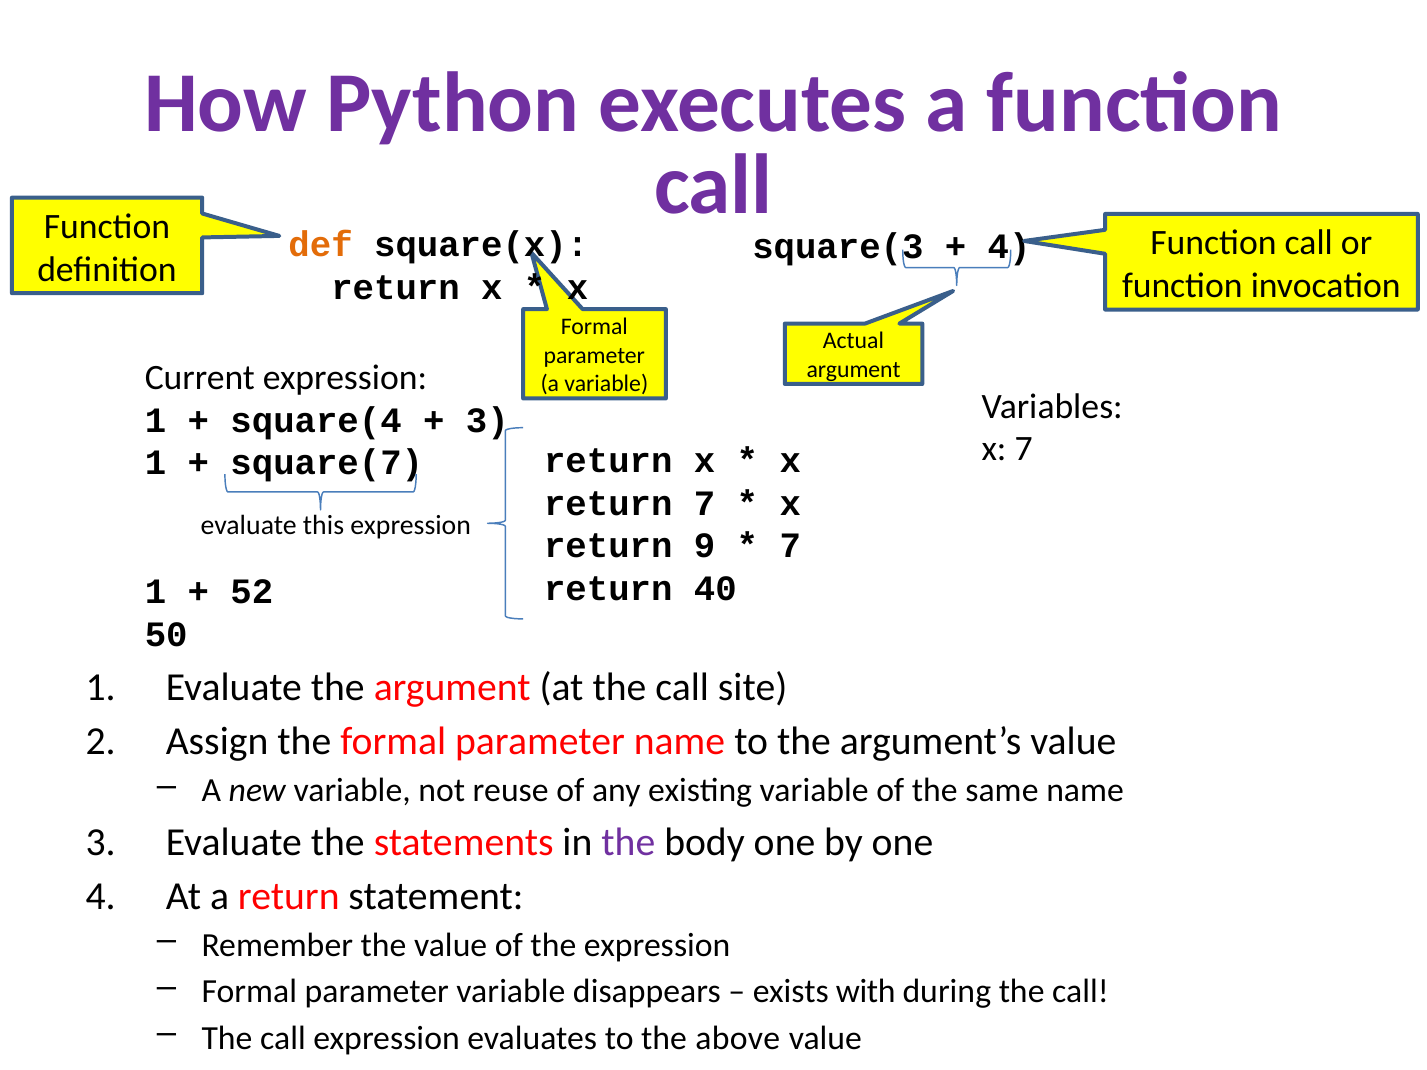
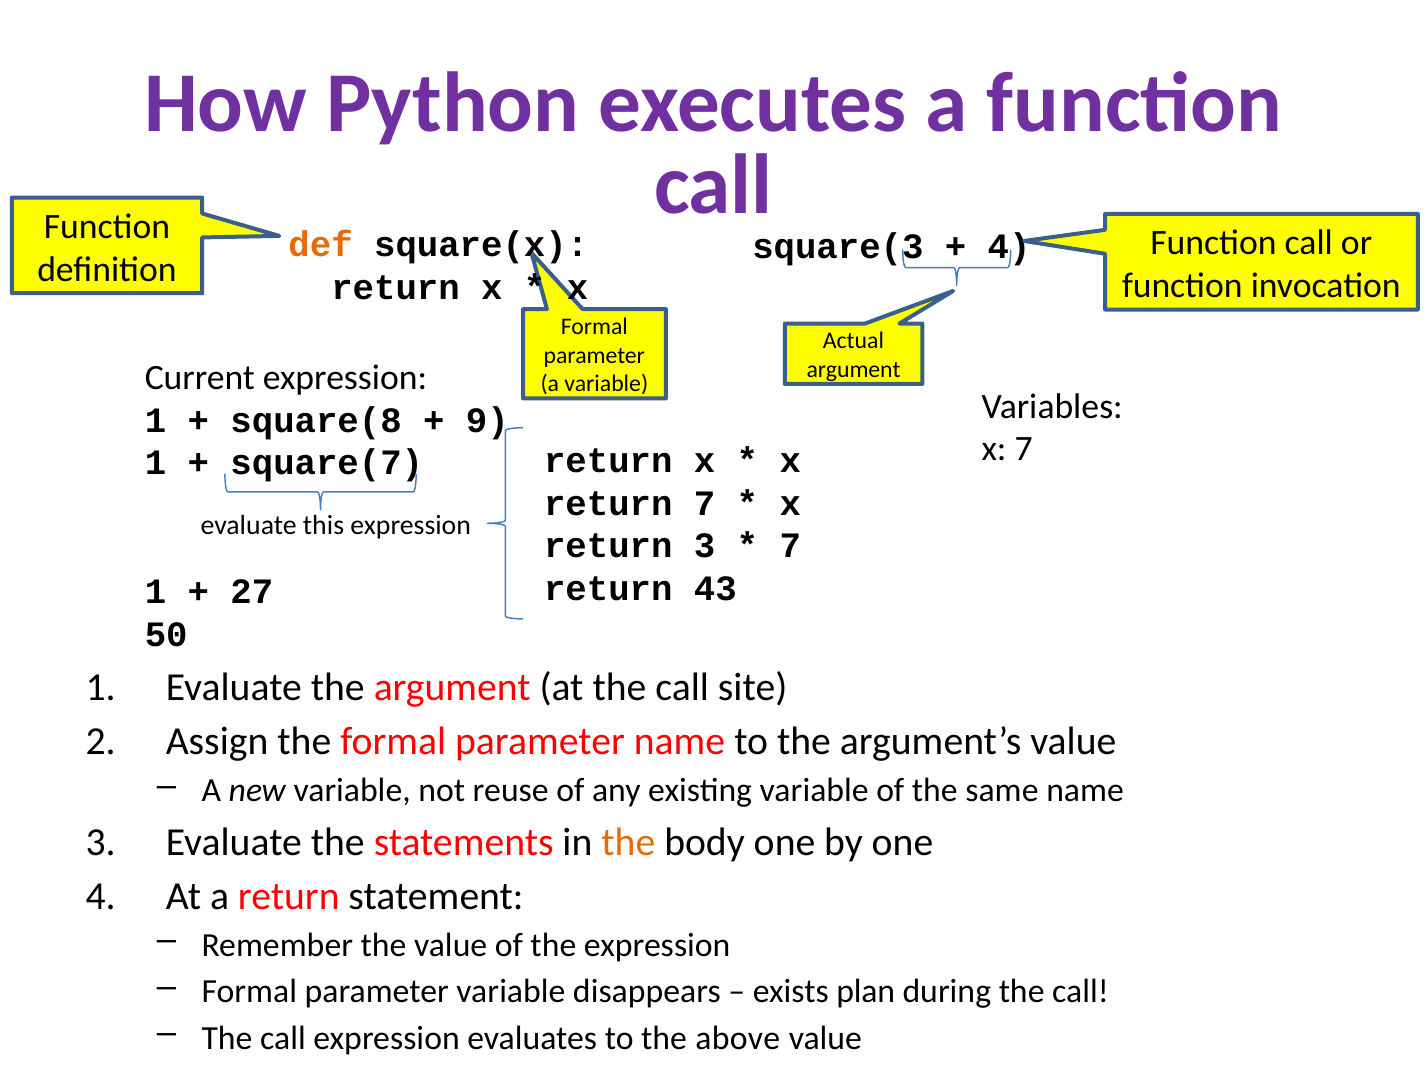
square(4: square(4 -> square(8 (316, 420)
3: 3 -> 9 (487, 420)
return 9: 9 -> 3 (705, 546)
40: 40 -> 43 (715, 589)
52: 52 -> 27 (252, 592)
the colour: purple -> orange (628, 843)
with: with -> plan (866, 992)
